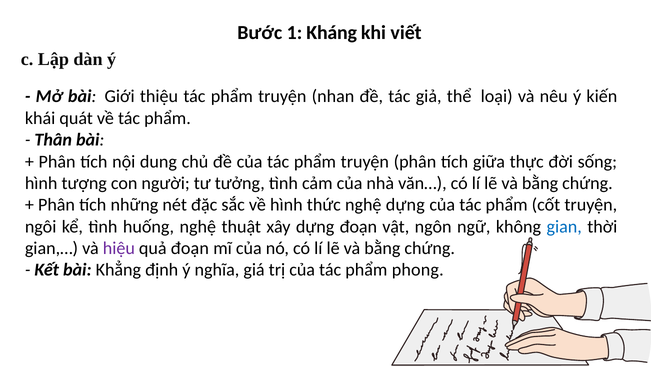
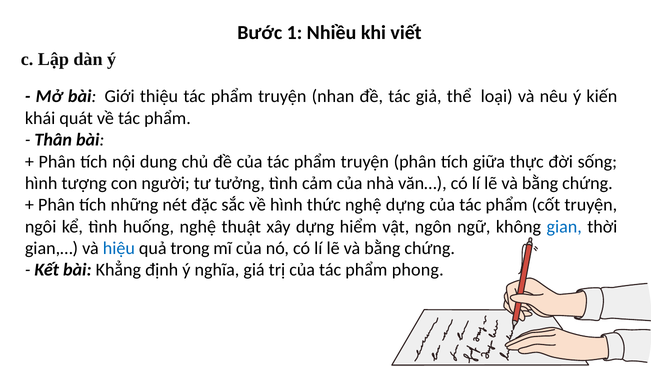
Kháng: Kháng -> Nhiều (332, 33)
dựng đoạn: đoạn -> hiểm (358, 227)
hiệu colour: purple -> blue (119, 248)
quả đoạn: đoạn -> trong (190, 248)
